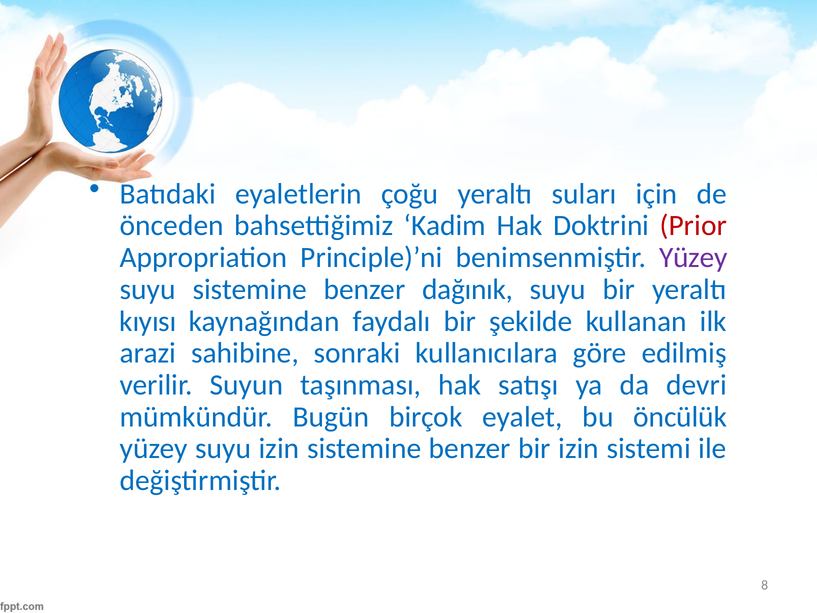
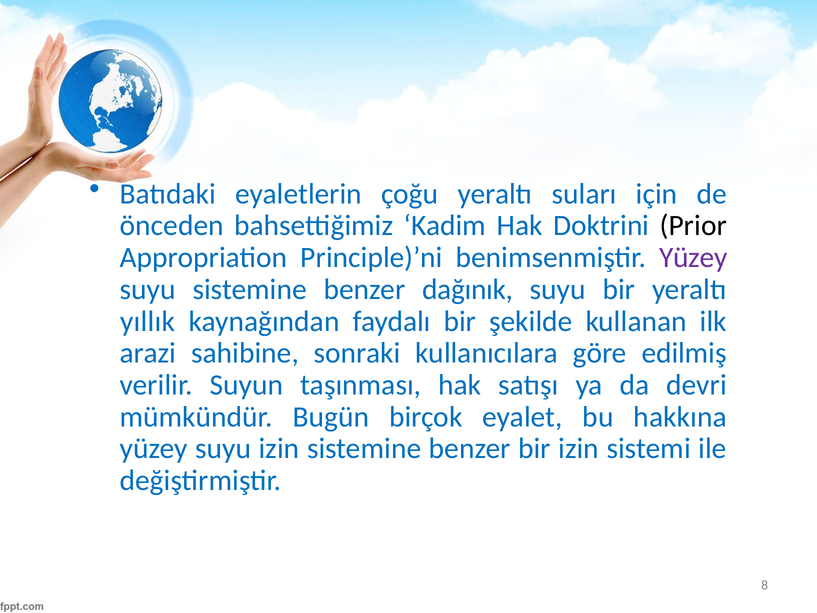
Prior colour: red -> black (693, 226)
kıyısı: kıyısı -> yıllık (148, 321)
öncülük: öncülük -> hakkına (680, 417)
